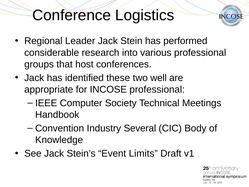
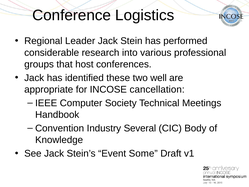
professional: professional -> cancellation (157, 89)
Limits: Limits -> Some (143, 153)
